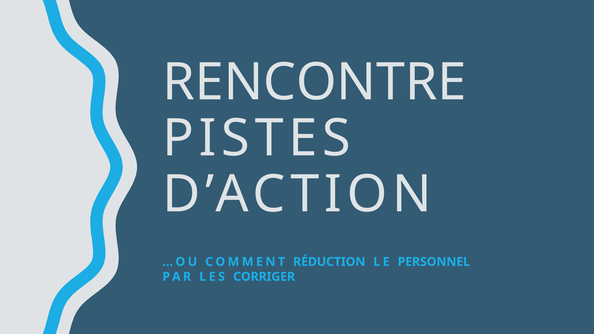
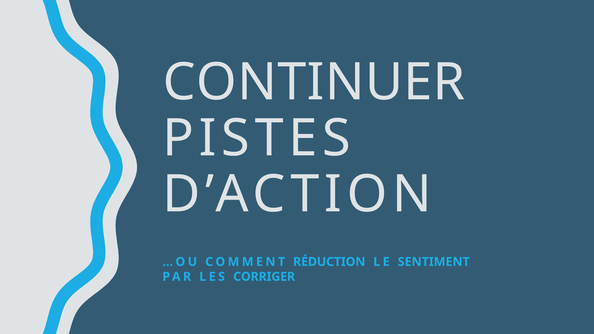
RENCONTRE: RENCONTRE -> CONTINUER (314, 82)
PERSONNEL: PERSONNEL -> SENTIMENT (434, 262)
